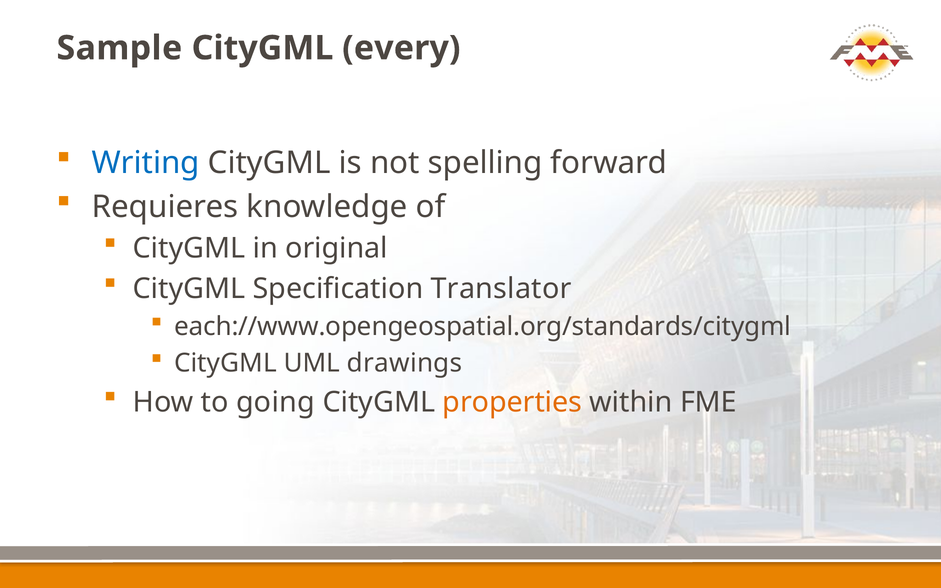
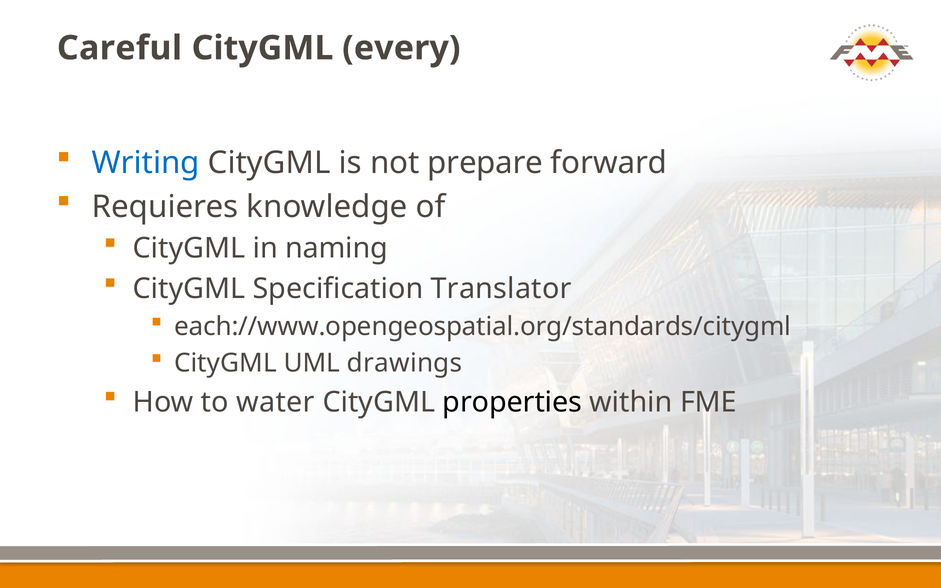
Sample: Sample -> Careful (119, 48)
spelling: spelling -> prepare (485, 163)
original: original -> naming (337, 248)
going: going -> water (275, 402)
properties colour: orange -> black (512, 402)
